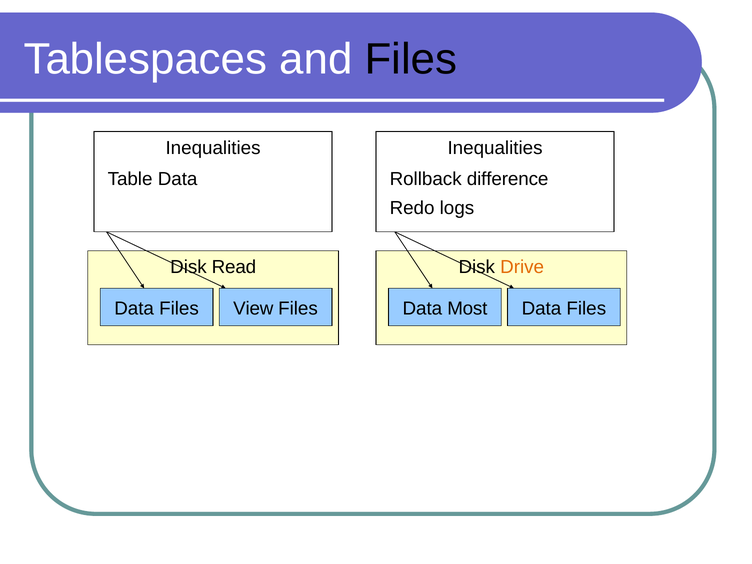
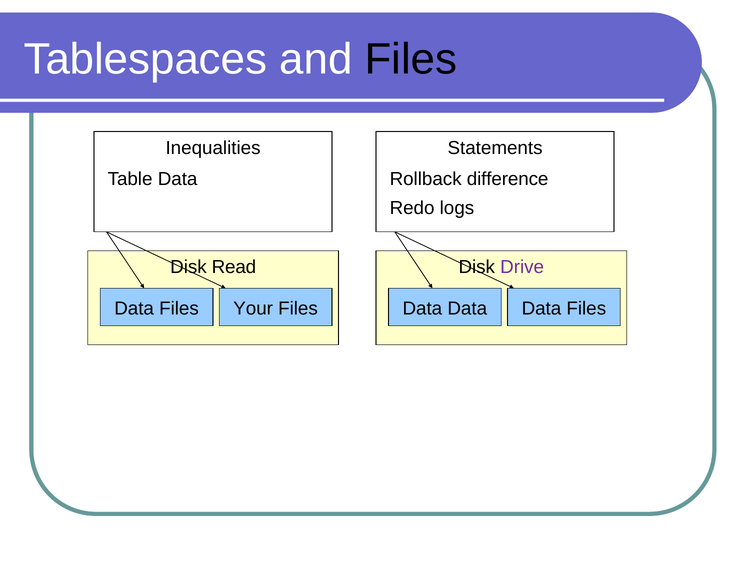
Inequalities: Inequalities -> Statements (495, 148)
Drive colour: orange -> purple (522, 267)
View: View -> Your (253, 308)
Most: Most -> Data (467, 308)
